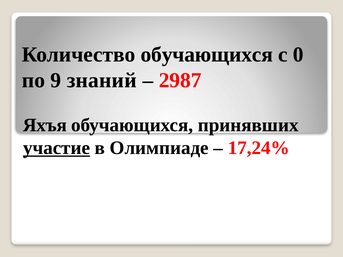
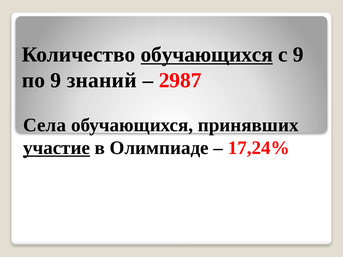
обучающихся underline: none -> present (207, 55)
с 0: 0 -> 9 (298, 55)
Яхъя: Яхъя -> Села (45, 125)
